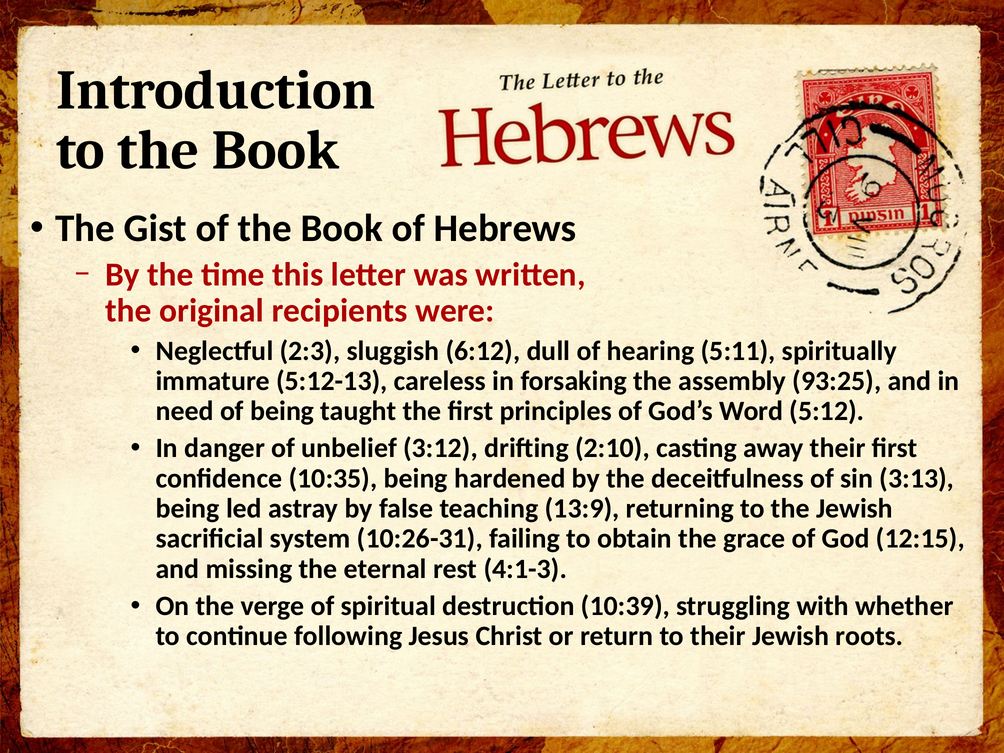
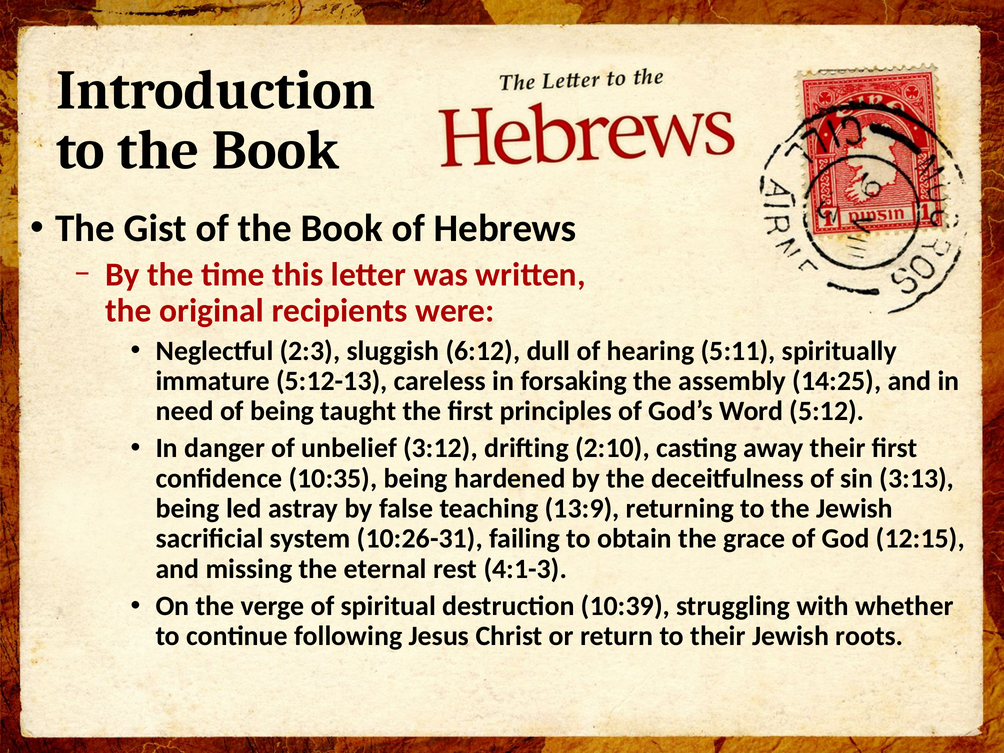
93:25: 93:25 -> 14:25 (837, 381)
